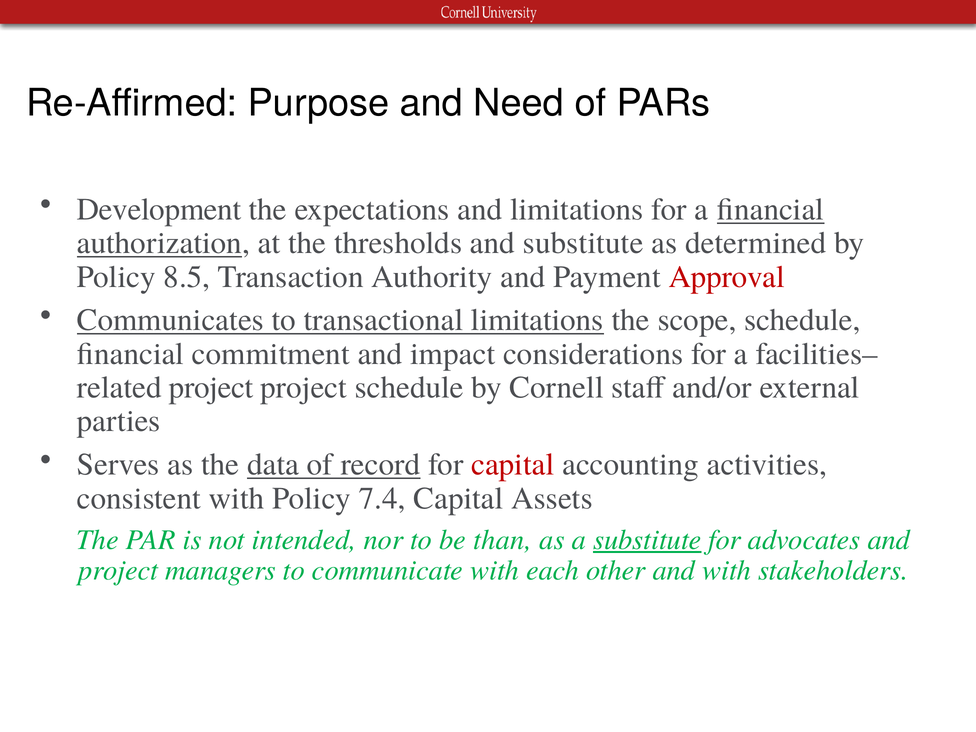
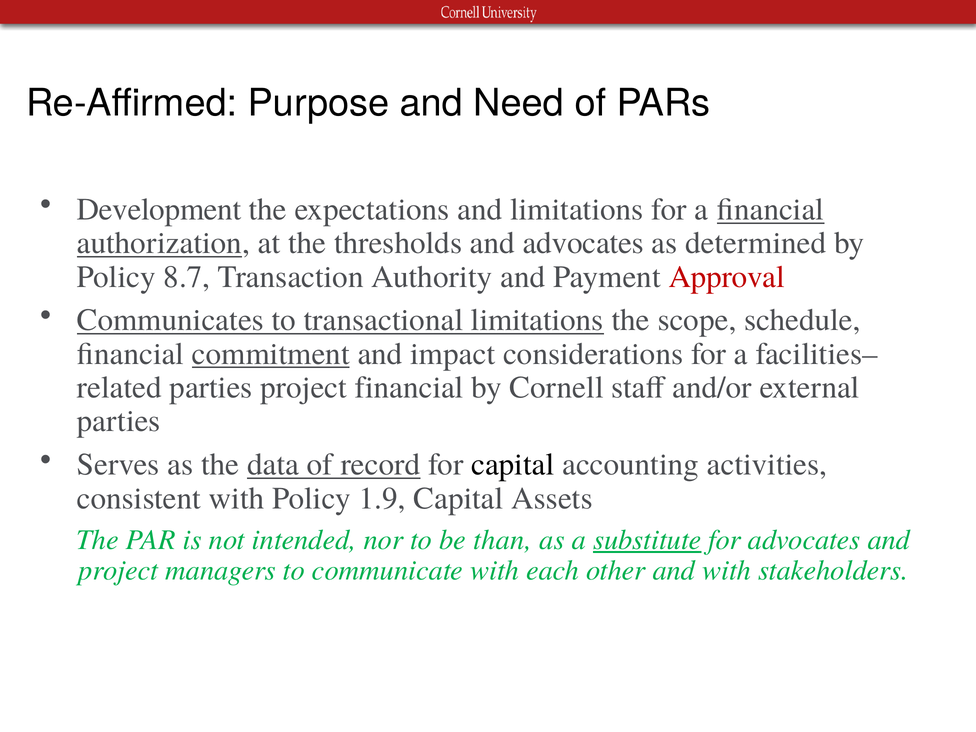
and substitute: substitute -> advocates (583, 243)
8.5: 8.5 -> 8.7 (187, 277)
commitment underline: none -> present (271, 354)
project: project -> parties (211, 388)
project schedule: schedule -> financial (409, 388)
capital colour: red -> black (513, 465)
7.4: 7.4 -> 1.9 (382, 498)
